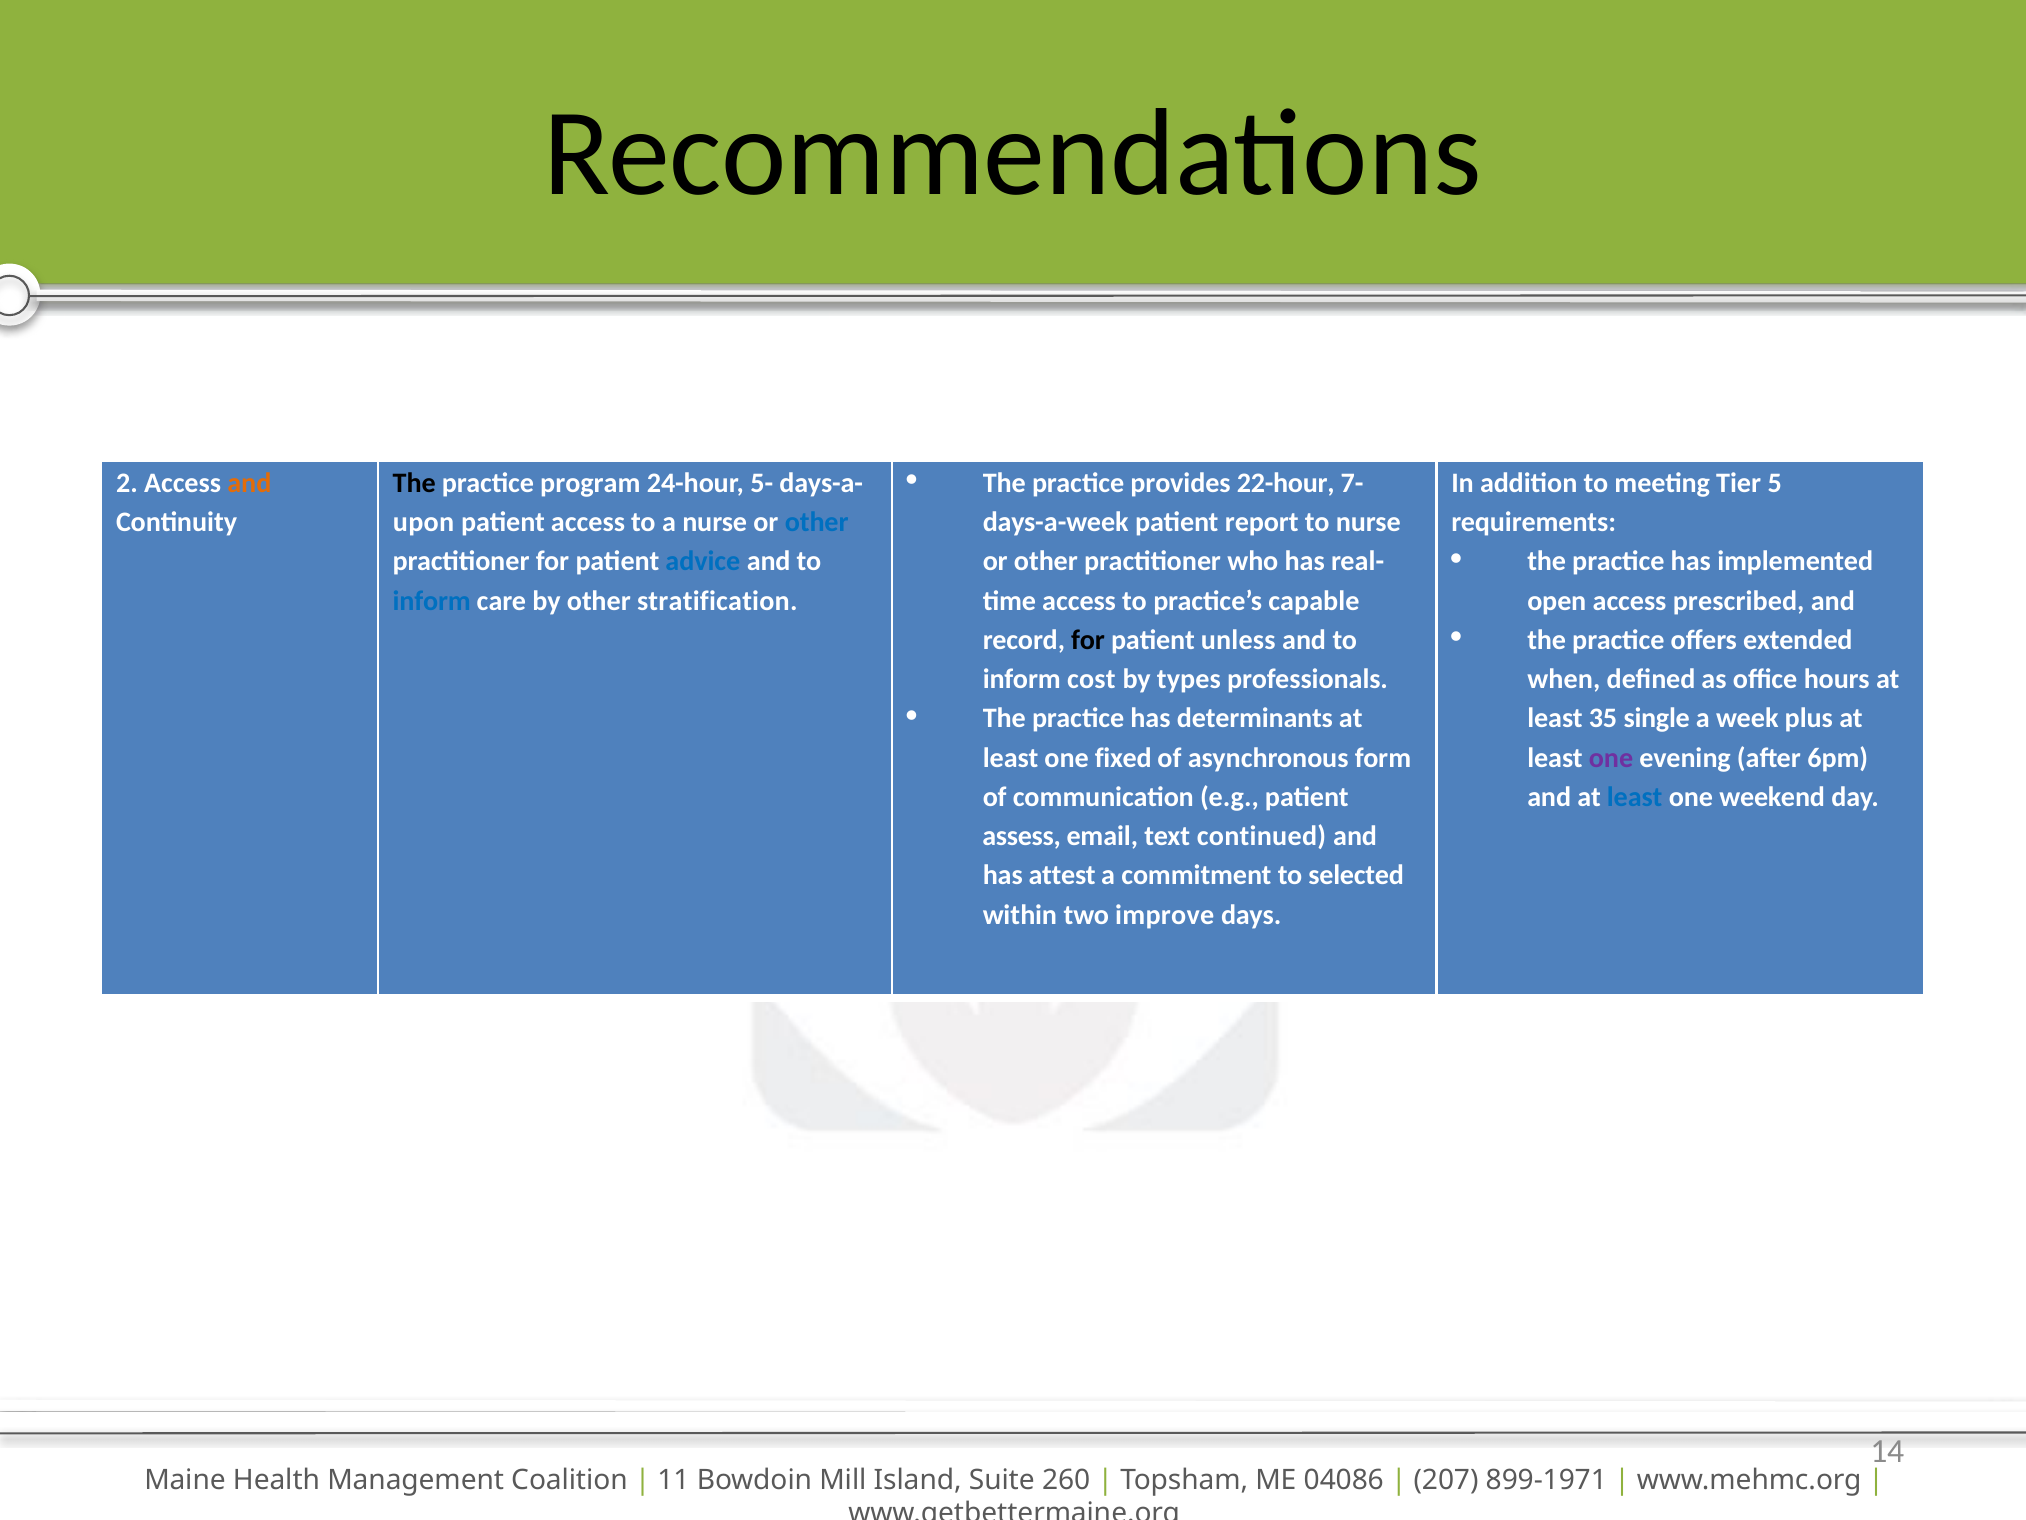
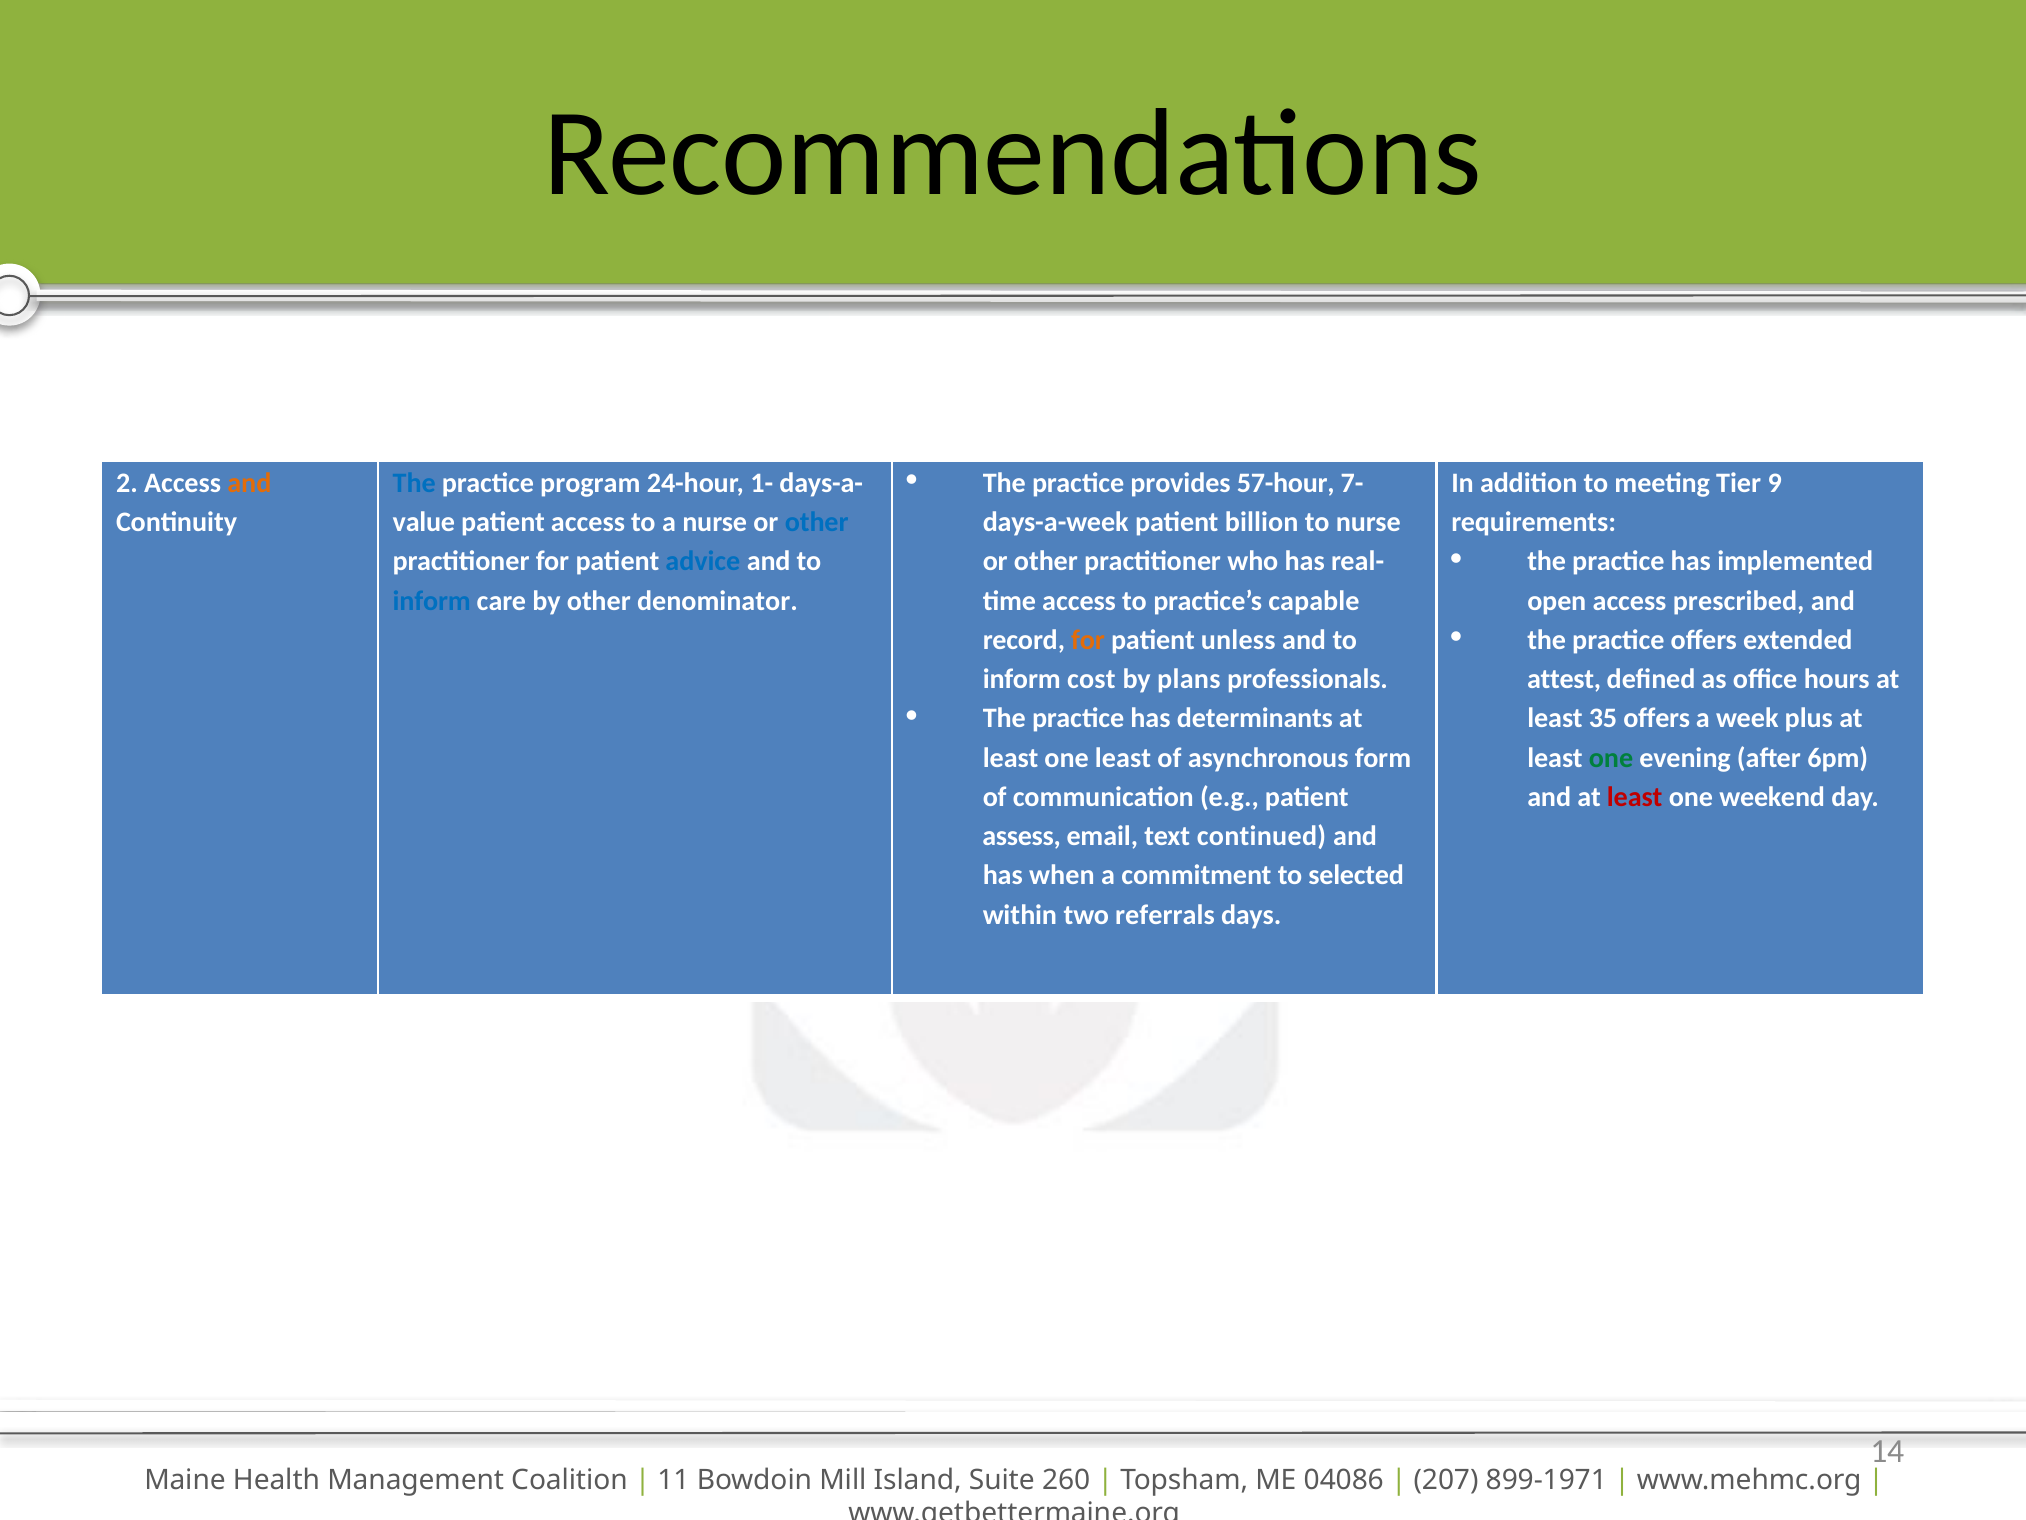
22-hour: 22-hour -> 57-hour (1286, 483)
The colour: black -> blue (414, 483)
5-: 5- -> 1- (762, 483)
5: 5 -> 9 (1775, 483)
upon: upon -> value (424, 522)
report: report -> billion (1262, 522)
stratification: stratification -> denominator (717, 601)
for colour: black -> orange (1088, 640)
types: types -> plans (1189, 679)
when: when -> attest (1564, 679)
35 single: single -> offers (1657, 718)
one fixed: fixed -> least (1123, 758)
one colour: purple -> green (1611, 758)
least colour: blue -> red (1635, 797)
attest: attest -> when (1062, 875)
improve: improve -> referrals (1165, 915)
